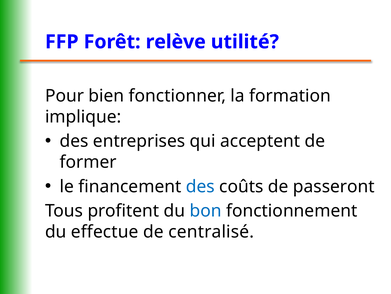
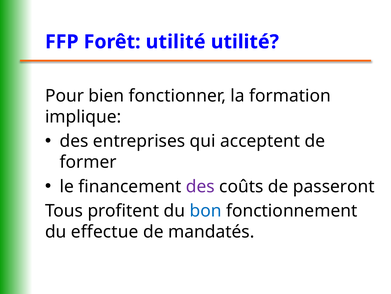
Forêt relève: relève -> utilité (176, 42)
des colour: blue -> purple (200, 186)
centralisé: centralisé -> mandatés (211, 231)
